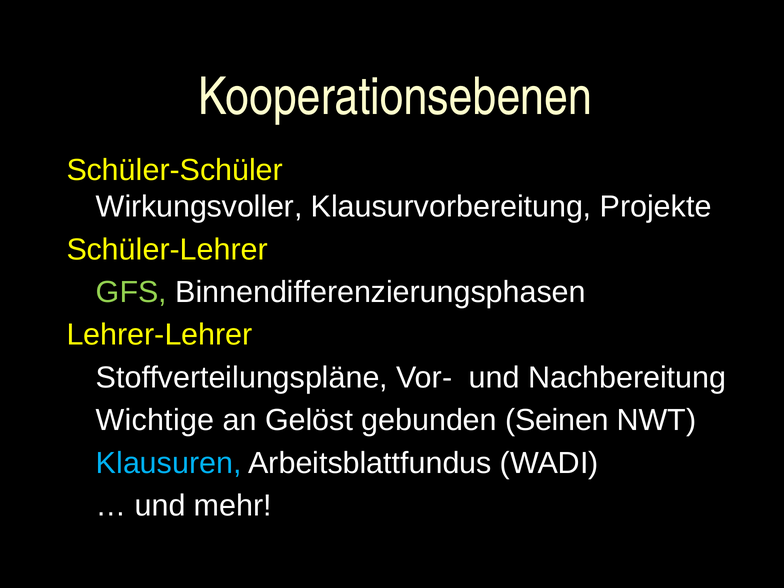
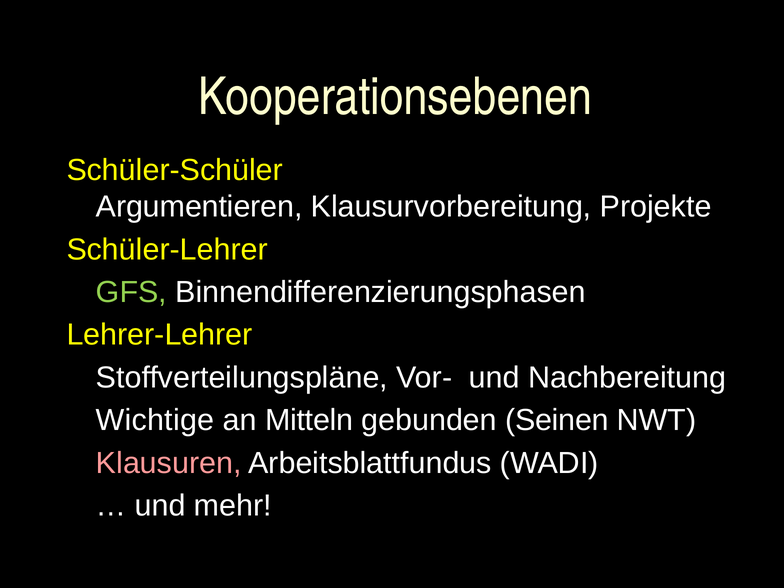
Wirkungsvoller: Wirkungsvoller -> Argumentieren (199, 207)
Gelöst: Gelöst -> Mitteln (309, 420)
Klausuren colour: light blue -> pink (169, 463)
